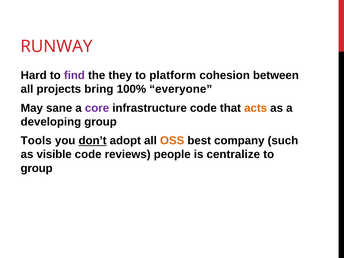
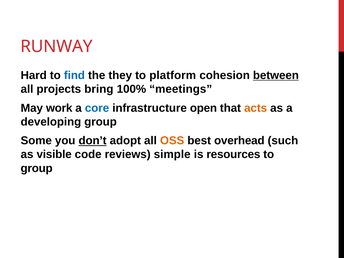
find colour: purple -> blue (74, 75)
between underline: none -> present (276, 75)
everyone: everyone -> meetings (181, 89)
sane: sane -> work (59, 108)
core colour: purple -> blue (97, 108)
infrastructure code: code -> open (203, 108)
Tools: Tools -> Some (36, 141)
company: company -> overhead (239, 141)
people: people -> simple (172, 154)
centralize: centralize -> resources (233, 154)
